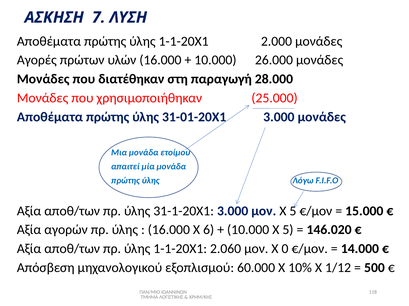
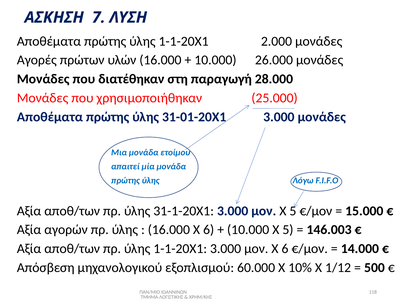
146.020: 146.020 -> 146.003 (329, 230)
1-1-20Χ1 2.060: 2.060 -> 3.000 (226, 249)
Χ 0: 0 -> 6 (285, 249)
